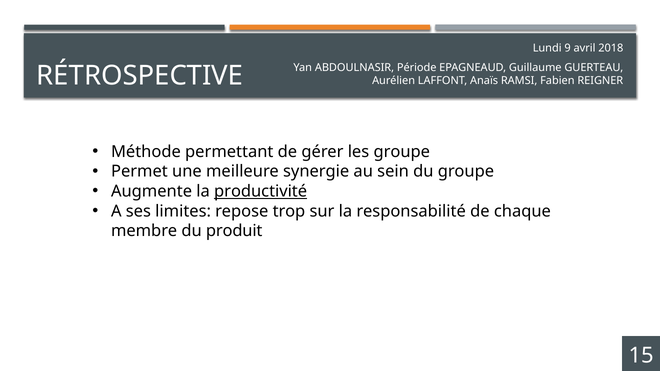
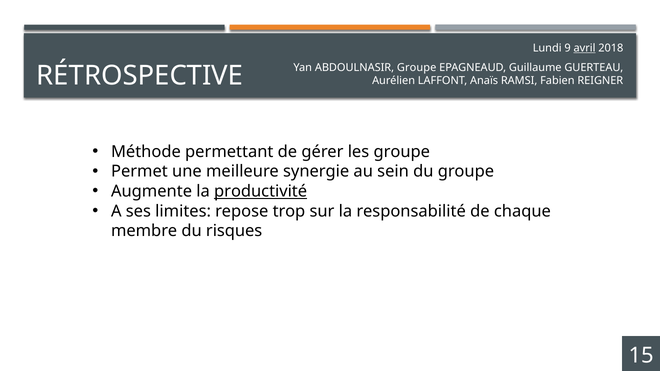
avril underline: none -> present (585, 48)
ABDOULNASIR Période: Période -> Groupe (417, 68)
produit: produit -> risques (234, 231)
